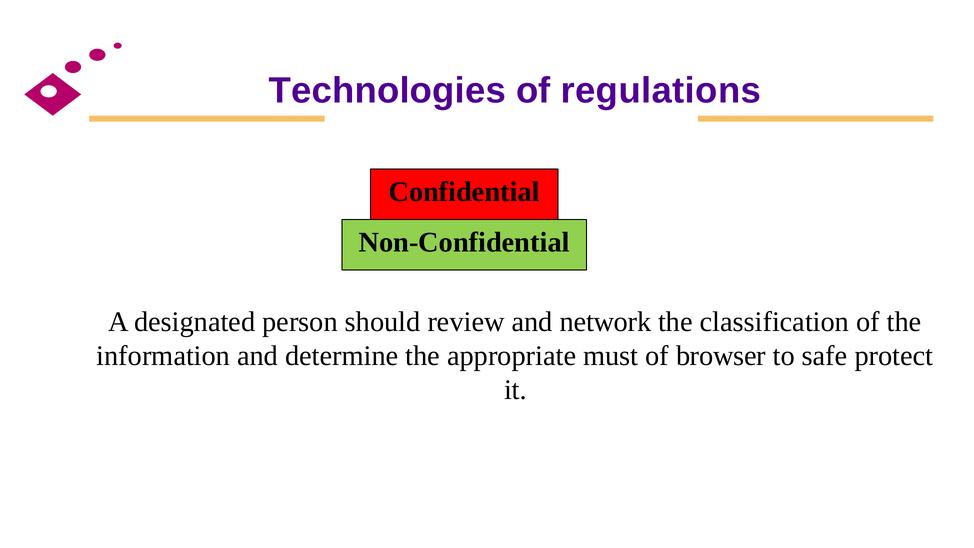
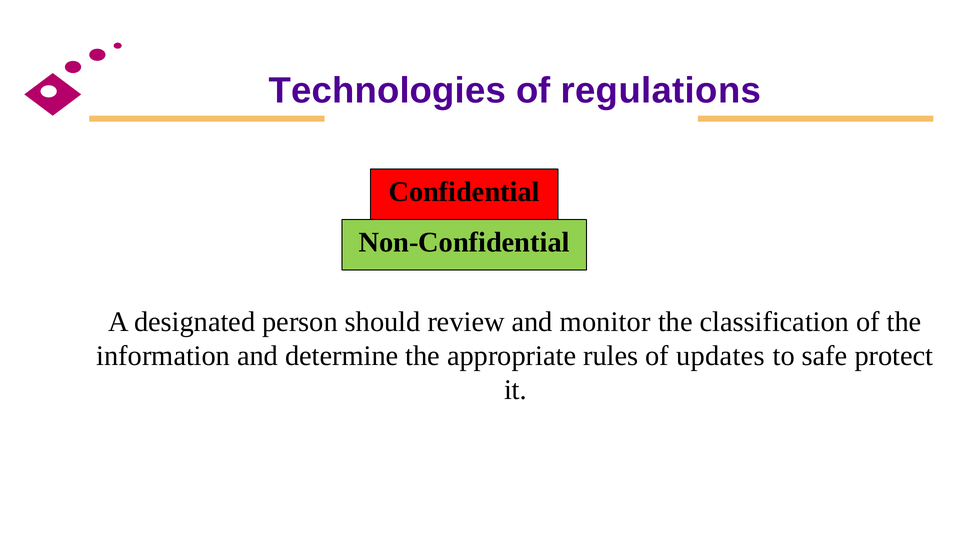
network: network -> monitor (605, 322)
must: must -> rules (611, 356)
browser: browser -> updates (721, 356)
